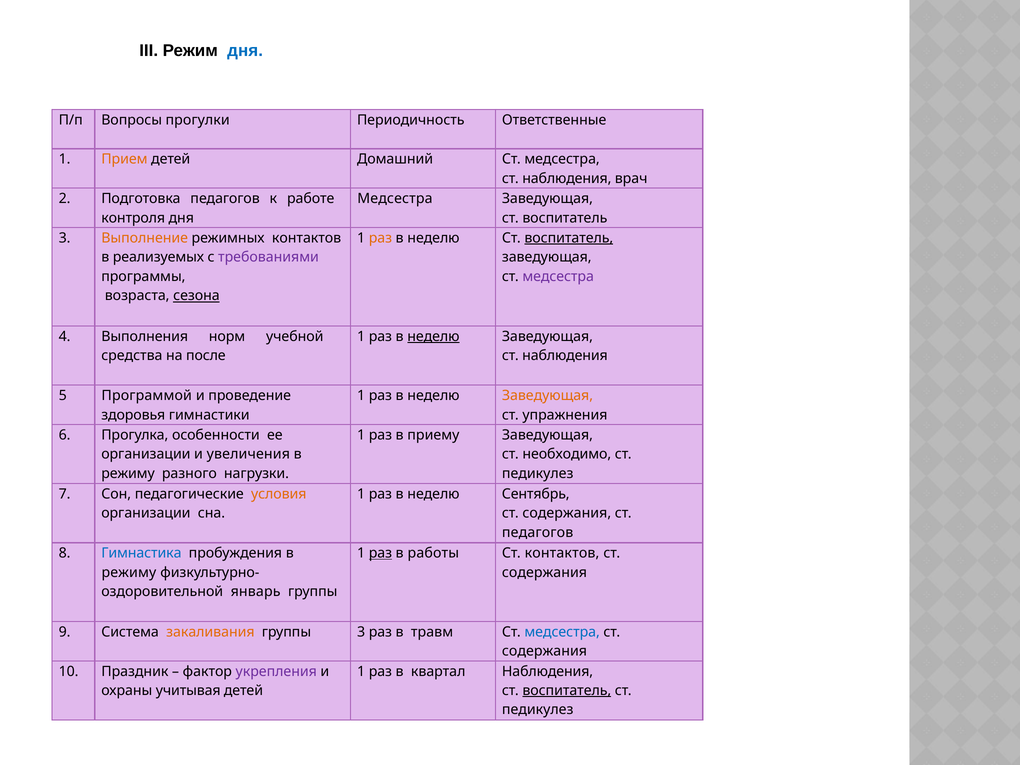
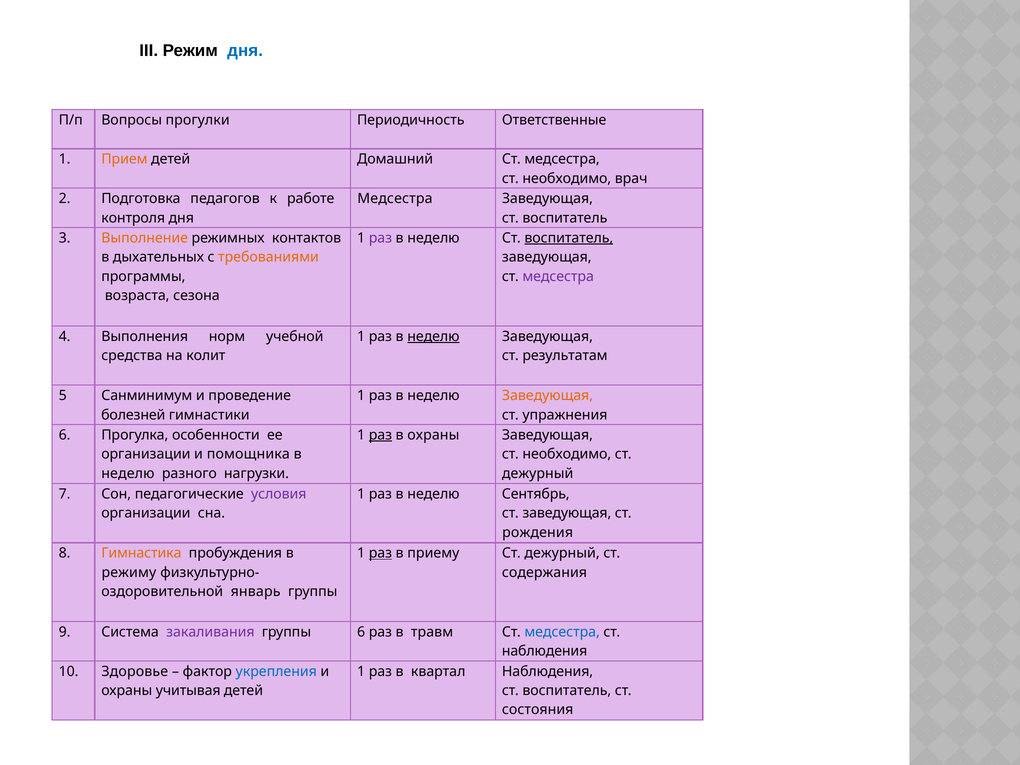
наблюдения: наблюдения -> необходимо (567, 178)
раз colour: orange -> purple (380, 238)
реализуемых: реализуемых -> дыхательных (158, 257)
требованиями colour: purple -> orange (268, 257)
сезона underline: present -> none (196, 296)
после: после -> колит (206, 356)
наблюдения: наблюдения -> результатам (565, 356)
Программой: Программой -> Санминимум (147, 396)
здоровья: здоровья -> болезней (133, 415)
раз underline: none -> present (380, 435)
в приему: приему -> охраны (433, 435)
увеличения: увеличения -> помощника (248, 454)
режиму: режиму -> неделю (128, 473)
педикулез: педикулез -> дежурный (538, 473)
условия colour: orange -> purple (279, 494)
содержания: содержания -> заведующая (567, 513)
педагогов: педагогов -> рождения (538, 533)
Гимнастика colour: blue -> orange (141, 553)
работы: работы -> приему (433, 553)
контактов: контактов -> дежурный (562, 553)
закаливания colour: orange -> purple (210, 632)
группы 3: 3 -> 6 (361, 632)
содержания: содержания -> наблюдения (545, 651)
Праздник: Праздник -> Здоровье (135, 671)
укрепления colour: purple -> blue (276, 671)
воспитатель underline: present -> none (567, 691)
педикулез: педикулез -> состояния (538, 710)
